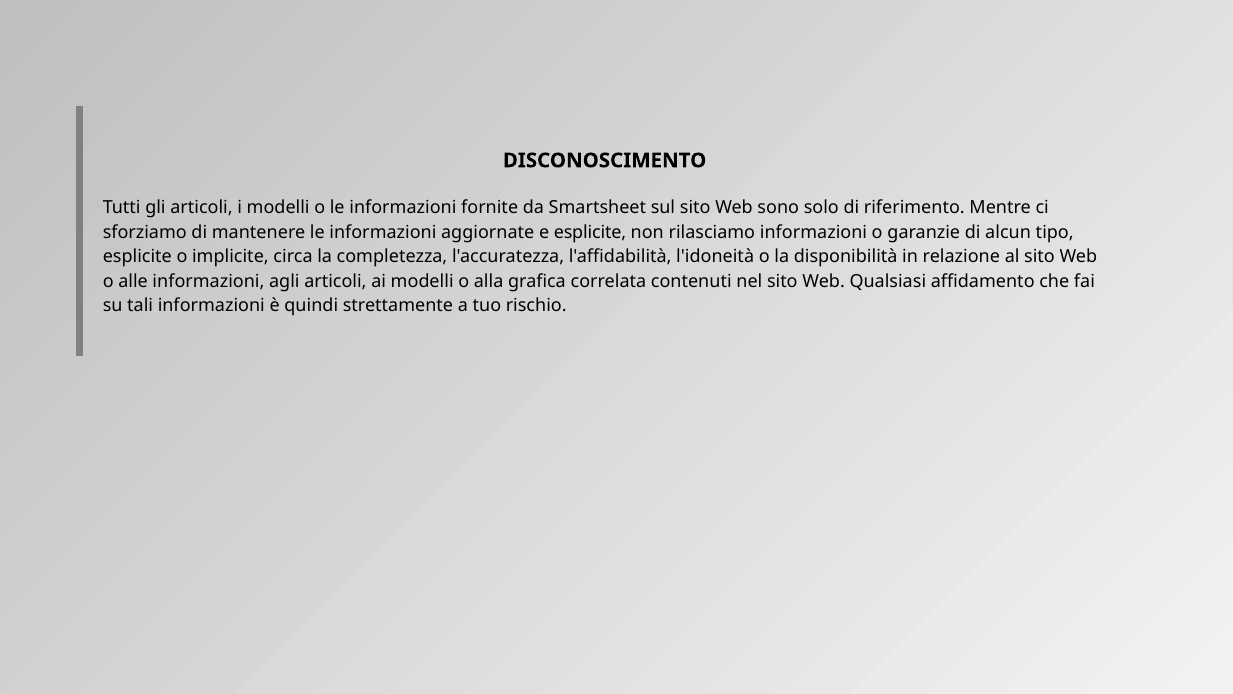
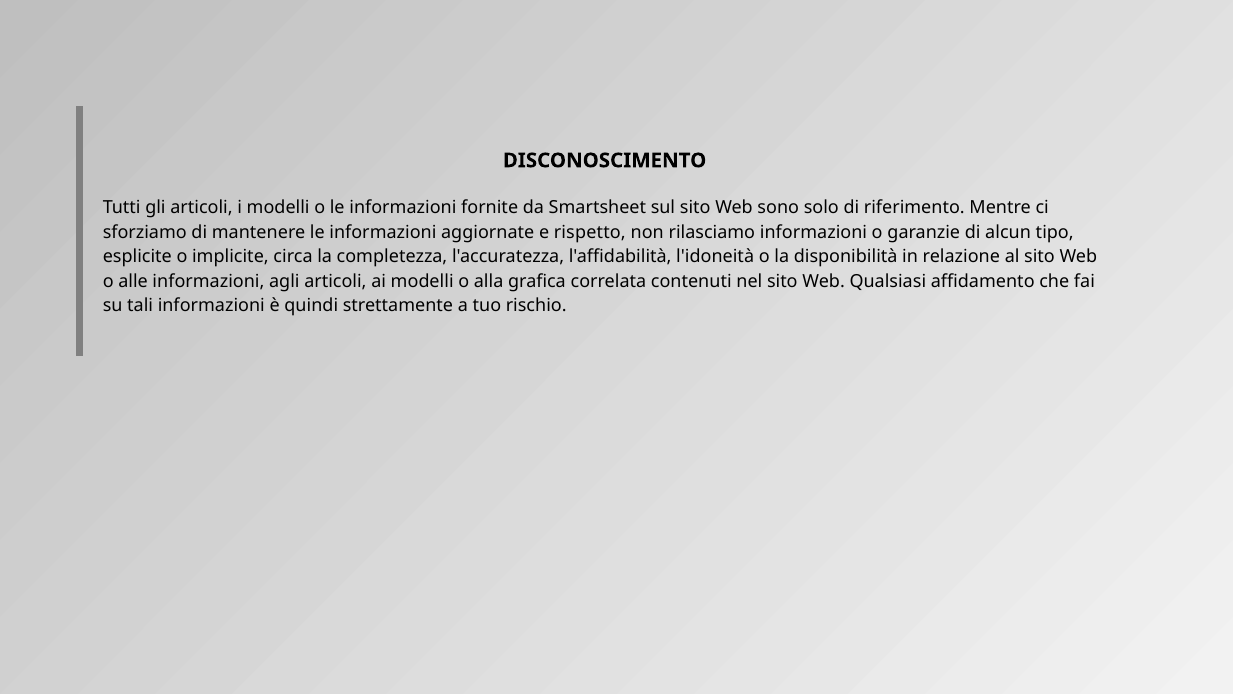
e esplicite: esplicite -> rispetto (590, 232)
